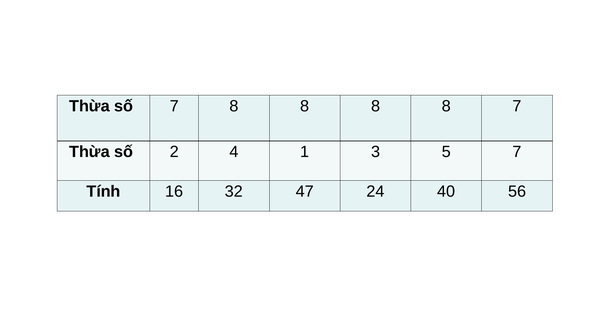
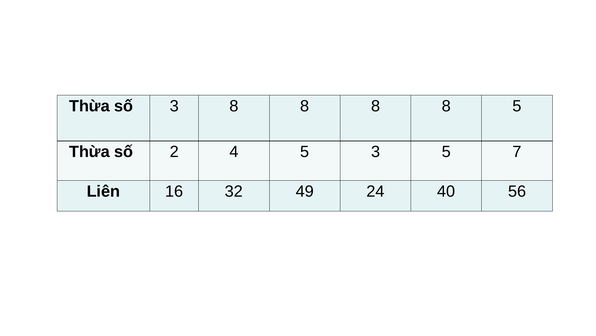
số 7: 7 -> 3 (174, 106)
8 7: 7 -> 5 (517, 106)
4 1: 1 -> 5 (305, 152)
Tính: Tính -> Liên (103, 192)
47: 47 -> 49 (305, 192)
